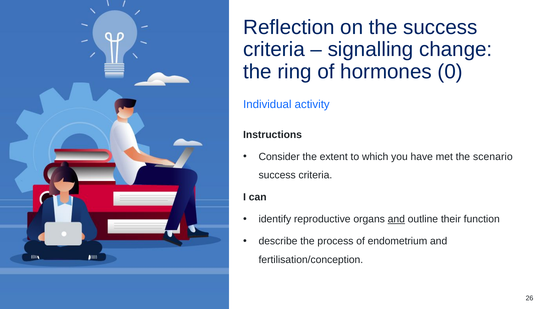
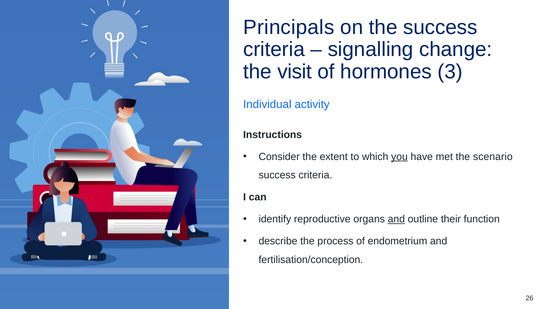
Reflection: Reflection -> Principals (289, 27)
ring: ring -> visit (295, 72)
0: 0 -> 3 (450, 72)
you underline: none -> present (399, 157)
